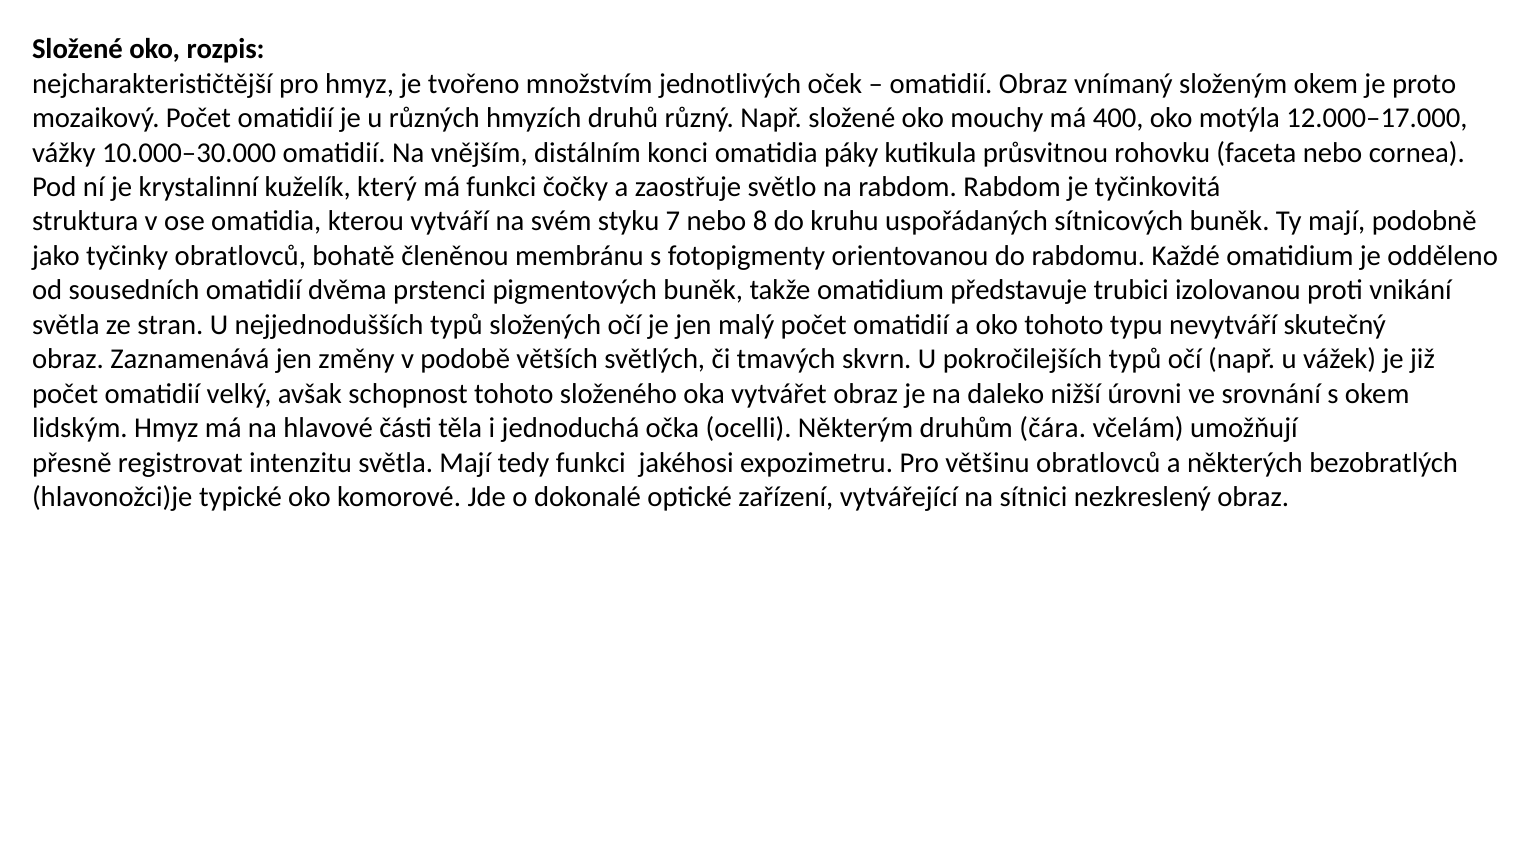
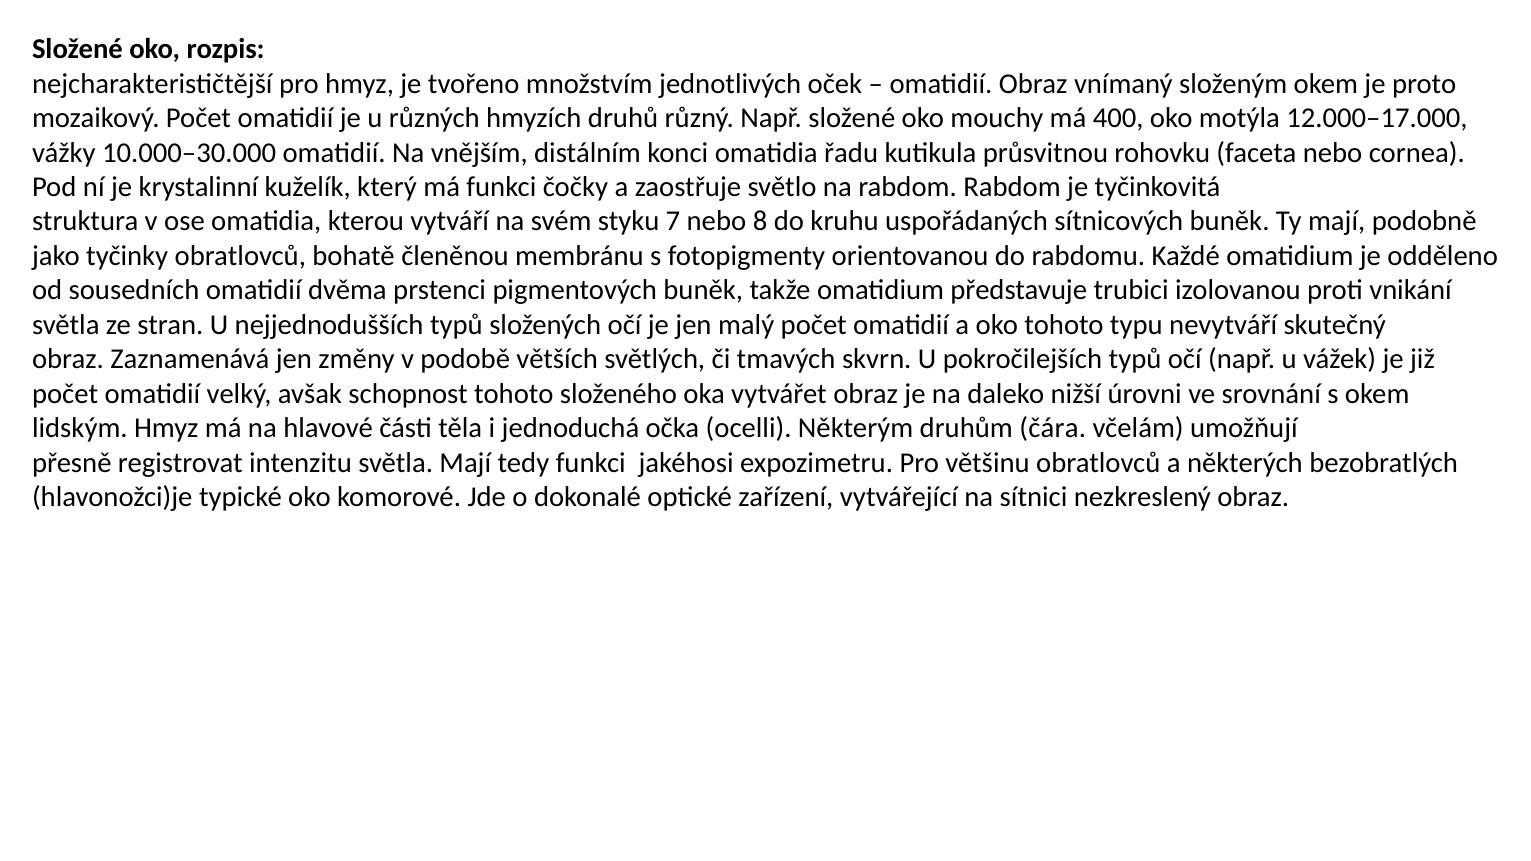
páky: páky -> řadu (851, 153)
